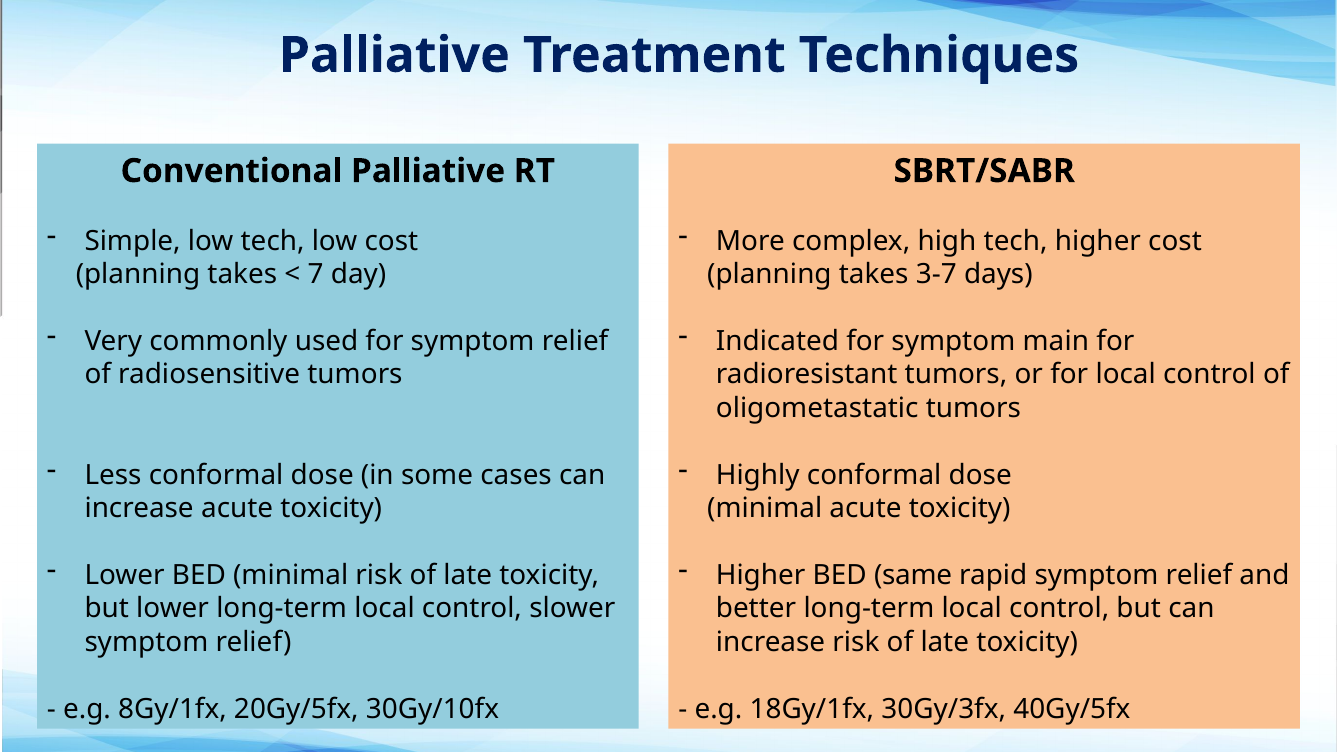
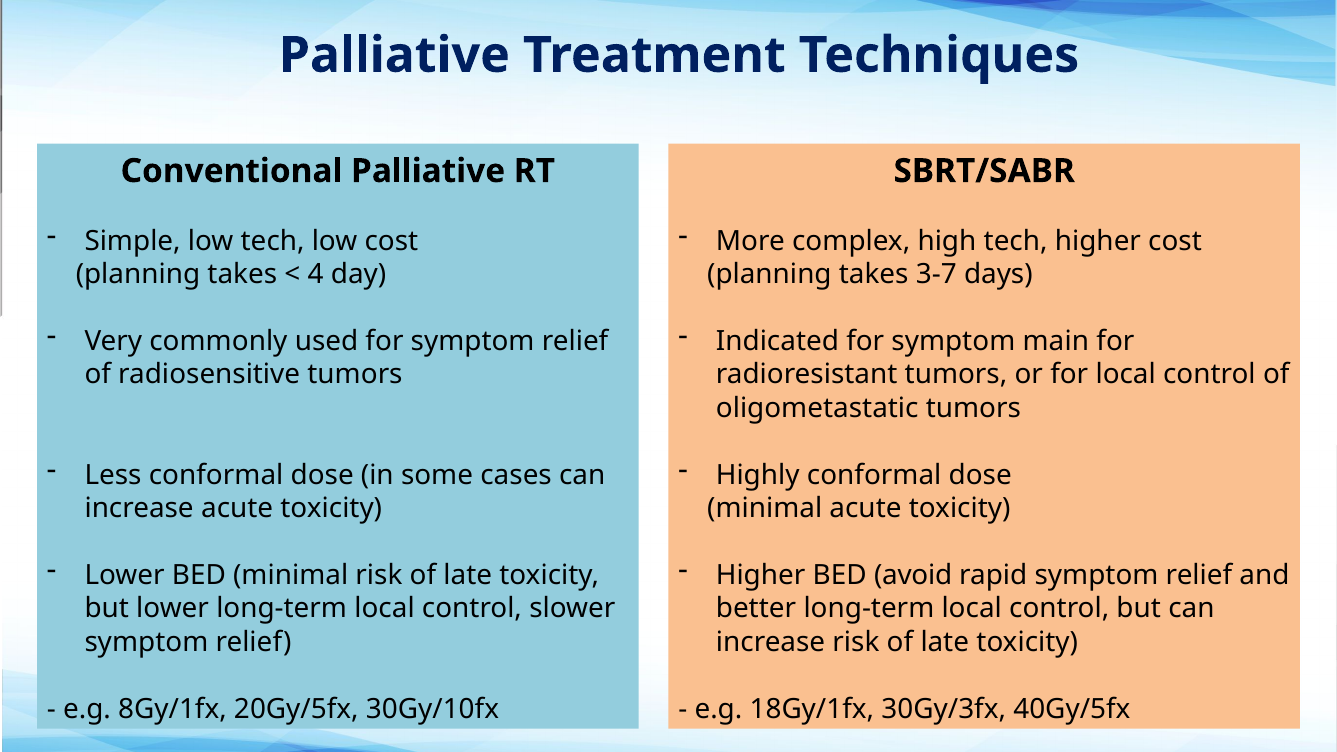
7: 7 -> 4 (316, 274)
same: same -> avoid (913, 575)
